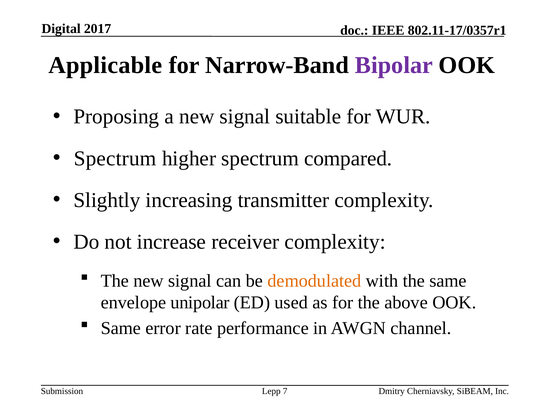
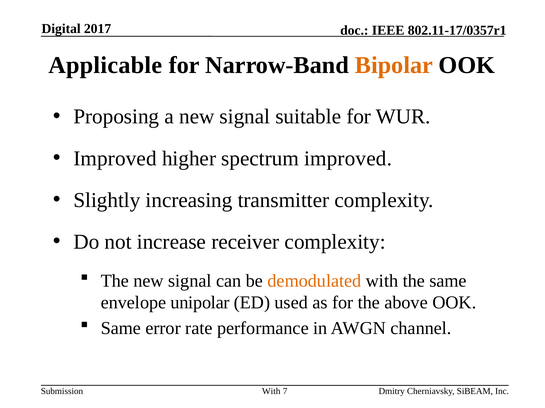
Bipolar colour: purple -> orange (394, 65)
Spectrum: Spectrum -> Improved (115, 159)
spectrum compared: compared -> improved (348, 159)
Lepp: Lepp -> With (271, 392)
